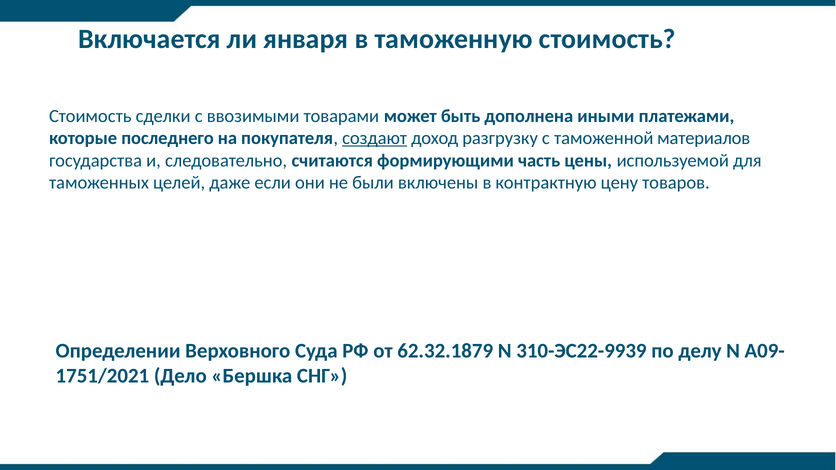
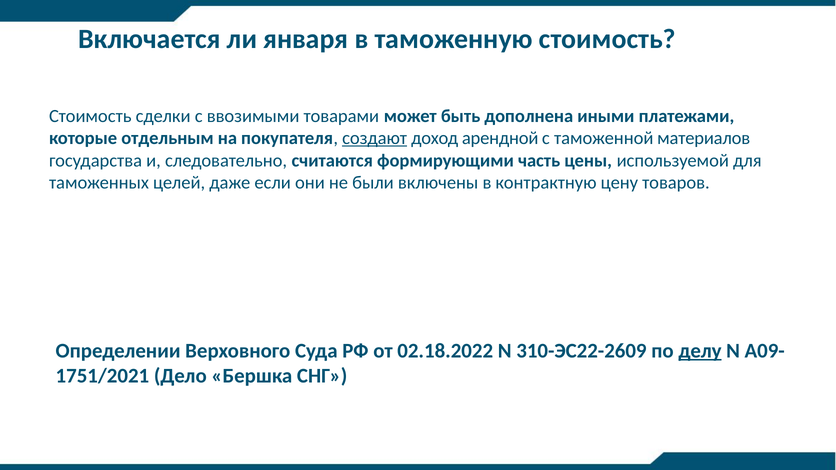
последнего: последнего -> отдельным (168, 138)
разгрузку: разгрузку -> арендной (500, 138)
62.32.1879: 62.32.1879 -> 02.18.2022 (445, 351)
310-ЭС22-9939: 310-ЭС22-9939 -> 310-ЭС22-2609 (581, 351)
делу underline: none -> present (700, 351)
